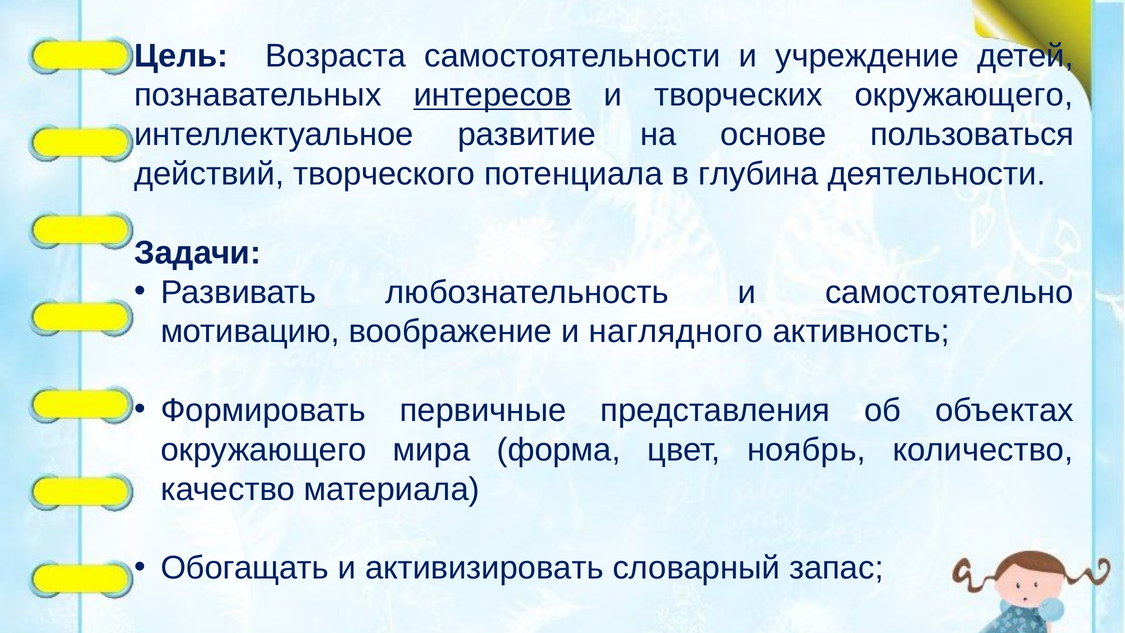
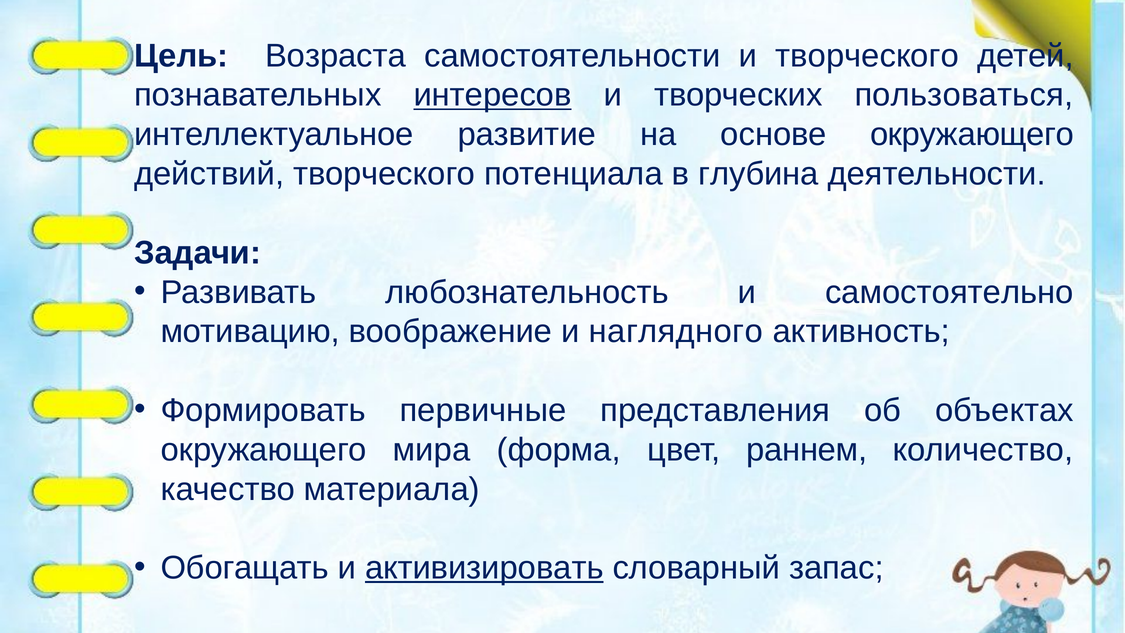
и учреждение: учреждение -> творческого (867, 56)
творческих окружающего: окружающего -> пользоваться (964, 95)
основе пользоваться: пользоваться -> окружающего (972, 134)
ноябрь: ноябрь -> раннем (807, 450)
активизировать underline: none -> present (484, 568)
